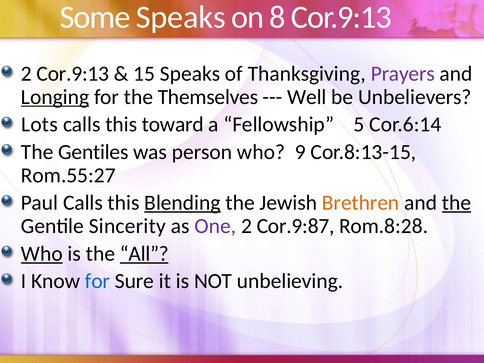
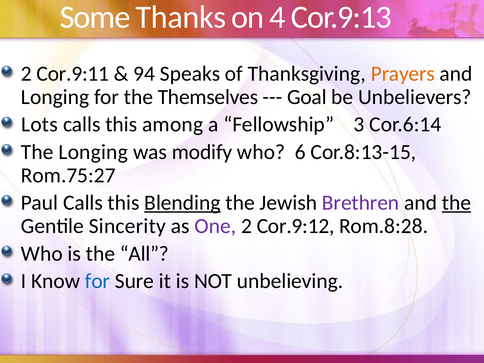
Some Speaks: Speaks -> Thanks (181, 17)
8: 8 -> 4 (277, 17)
2 Cor.9:13: Cor.9:13 -> Cor.9:11 (73, 74)
15: 15 -> 94 (144, 74)
Prayers colour: purple -> orange (403, 74)
Longing underline: present -> none (55, 97)
Well: Well -> Goal (307, 97)
toward: toward -> among (173, 124)
5: 5 -> 3 (359, 124)
The Gentiles: Gentiles -> Longing (93, 152)
person: person -> modify (202, 152)
9: 9 -> 6 (300, 152)
Rom.55:27: Rom.55:27 -> Rom.75:27 (68, 175)
Brethren colour: orange -> purple (361, 203)
Cor.9:87: Cor.9:87 -> Cor.9:12 (296, 226)
Who underline: present -> none (42, 254)
All underline: present -> none (144, 254)
